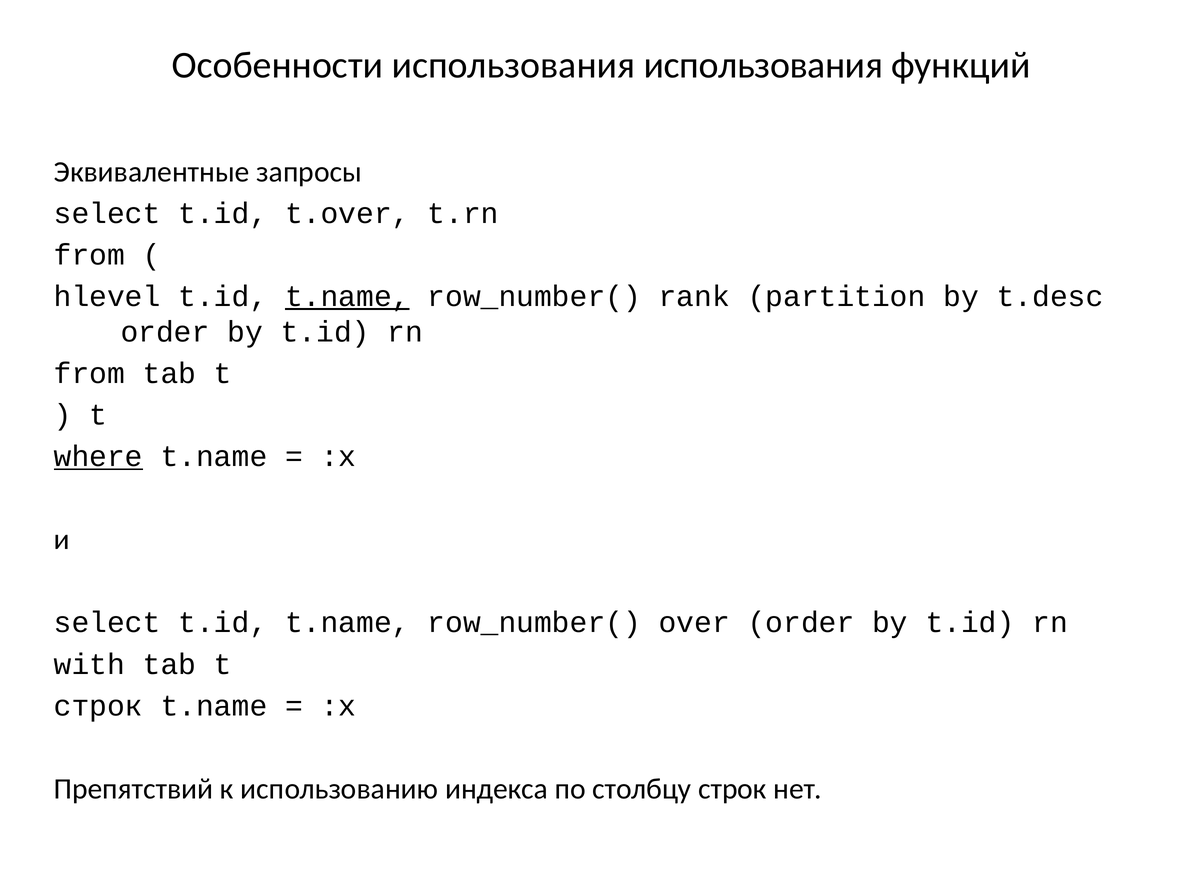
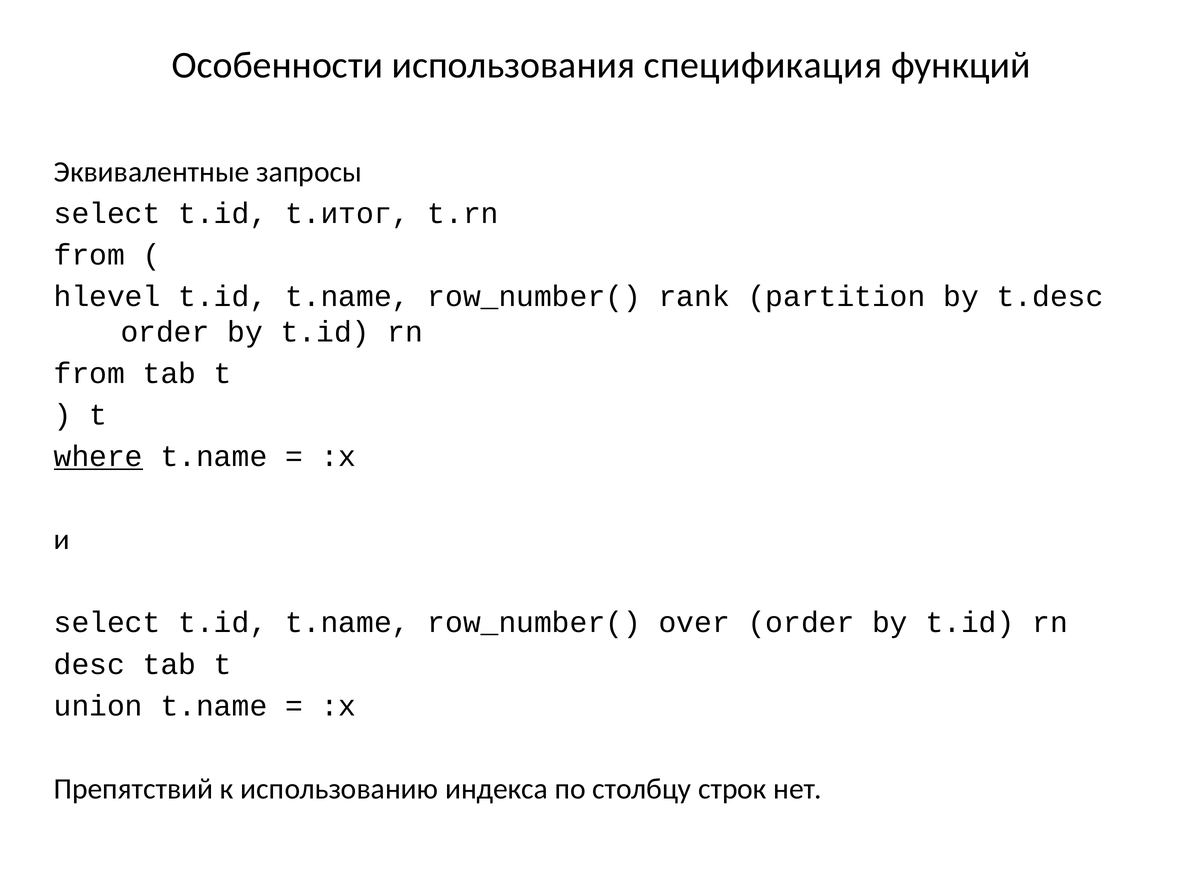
использования использования: использования -> спецификация (763, 65)
t.over: t.over -> t.итог (347, 213)
t.name underline: present -> none (347, 296)
with: with -> desc (89, 664)
строк: строк -> union (98, 705)
